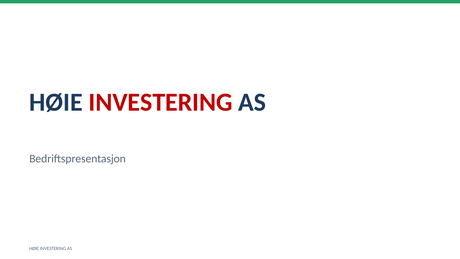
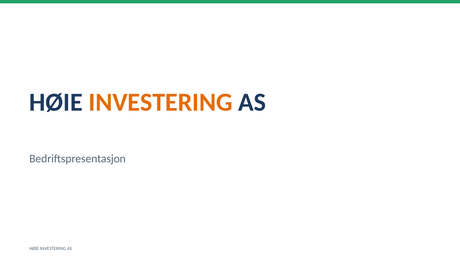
INVESTERING colour: red -> orange (160, 102)
